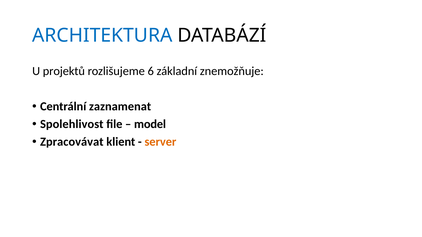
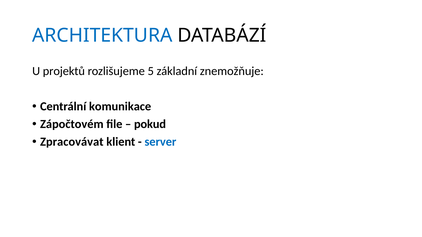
6: 6 -> 5 (151, 71)
zaznamenat: zaznamenat -> komunikace (120, 107)
Spolehlivost: Spolehlivost -> Zápočtovém (72, 124)
model: model -> pokud (150, 124)
server colour: orange -> blue (160, 142)
